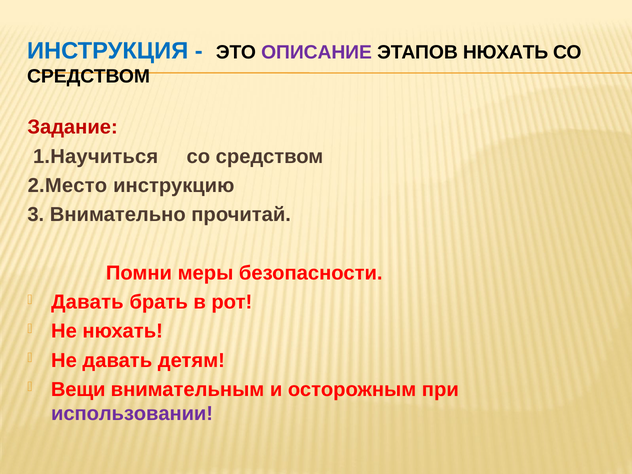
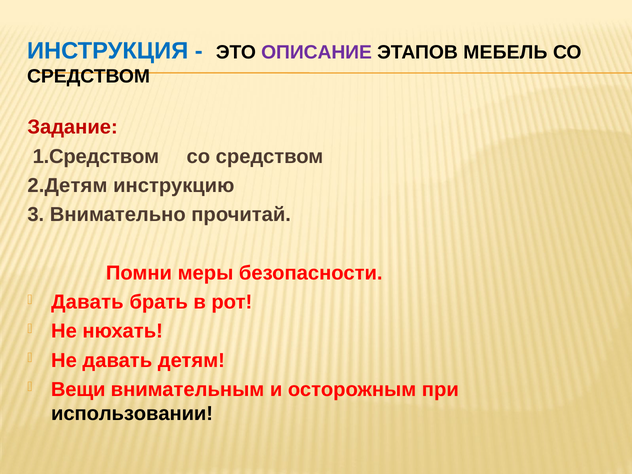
ЭТАПОВ НЮХАТЬ: НЮХАТЬ -> МЕБЕЛЬ (505, 52)
1.Научиться: 1.Научиться -> 1.Средством (96, 156)
2.Место: 2.Место -> 2.Детям (67, 186)
использовании colour: purple -> black (132, 414)
